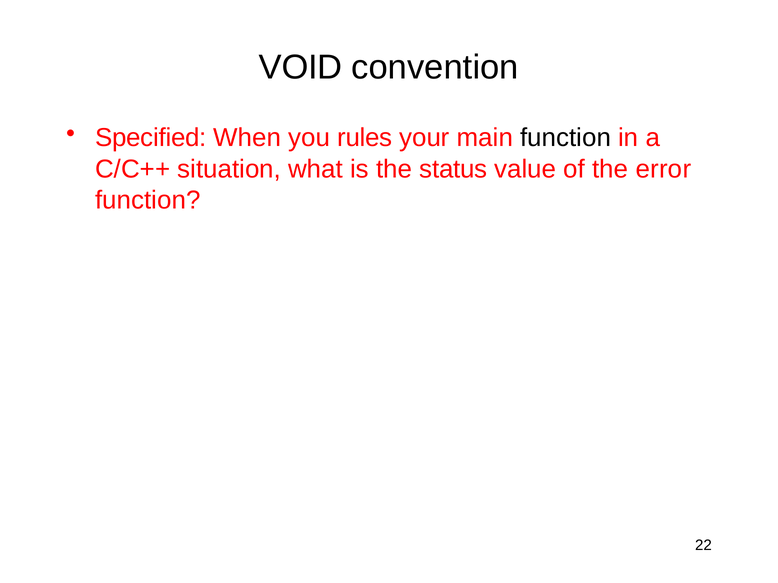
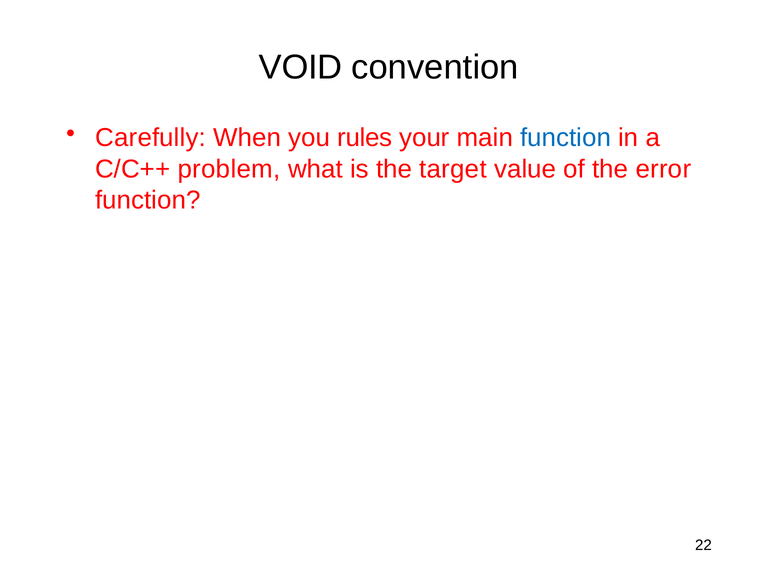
Specified: Specified -> Carefully (151, 138)
function colour: black -> blue (566, 138)
situation: situation -> problem (229, 169)
status: status -> target (453, 169)
